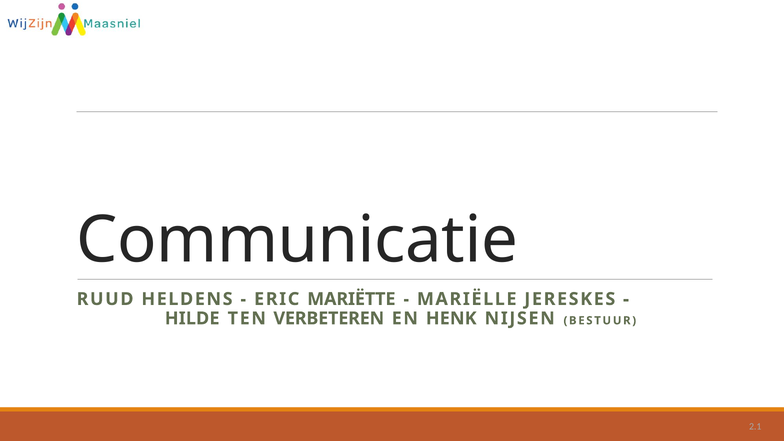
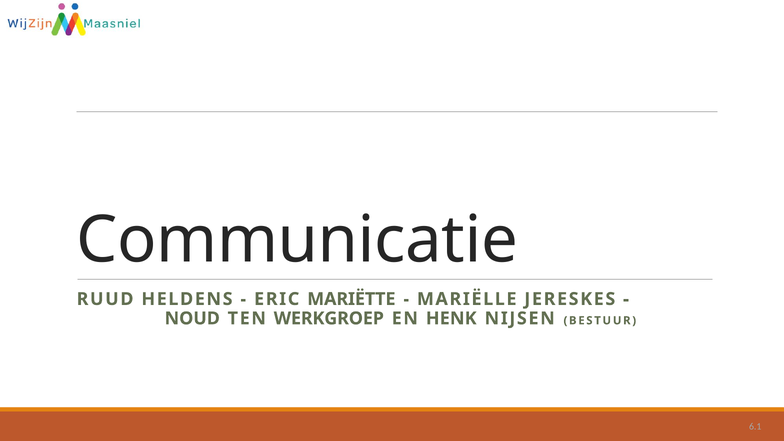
HILDE: HILDE -> NOUD (192, 318)
VERBETEREN: VERBETEREN -> WERKGROEP (329, 318)
2.1: 2.1 -> 6.1 (755, 427)
